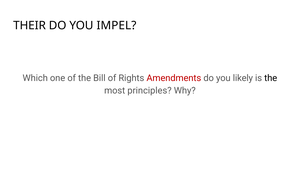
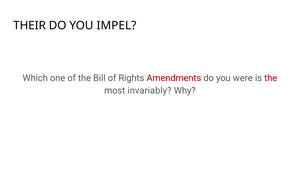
likely: likely -> were (243, 78)
the colour: black -> red (271, 78)
principles: principles -> invariably (149, 91)
